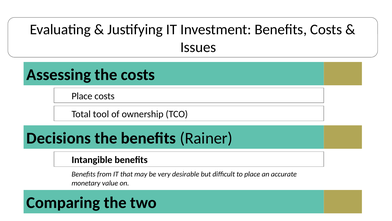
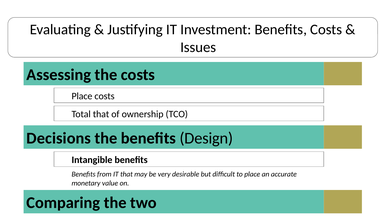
Total tool: tool -> that (101, 114)
Rainer: Rainer -> Design (206, 138)
